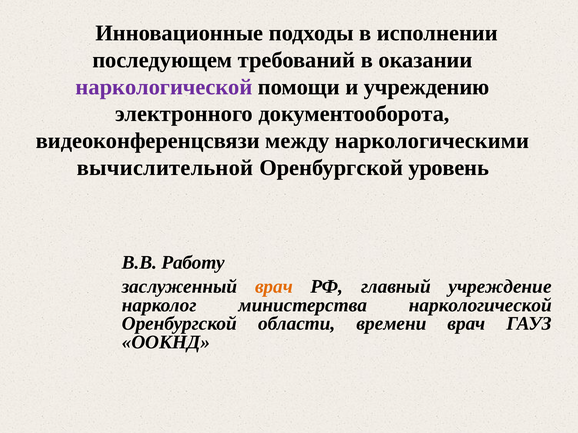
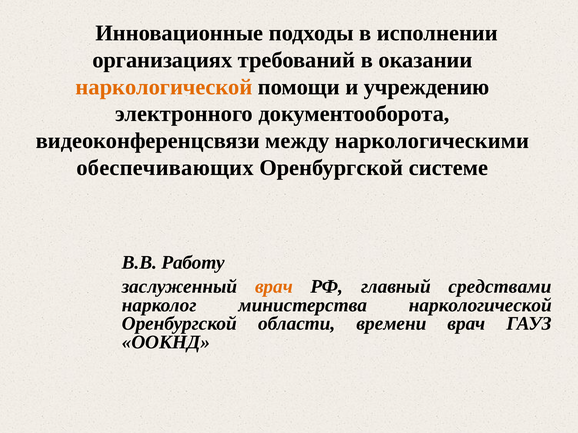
последующем: последующем -> организациях (162, 60)
наркологической colour: purple -> orange (164, 87)
вычислительной: вычислительной -> обеспечивающих (165, 168)
уровень: уровень -> системе (448, 168)
учреждение: учреждение -> средствами (500, 287)
